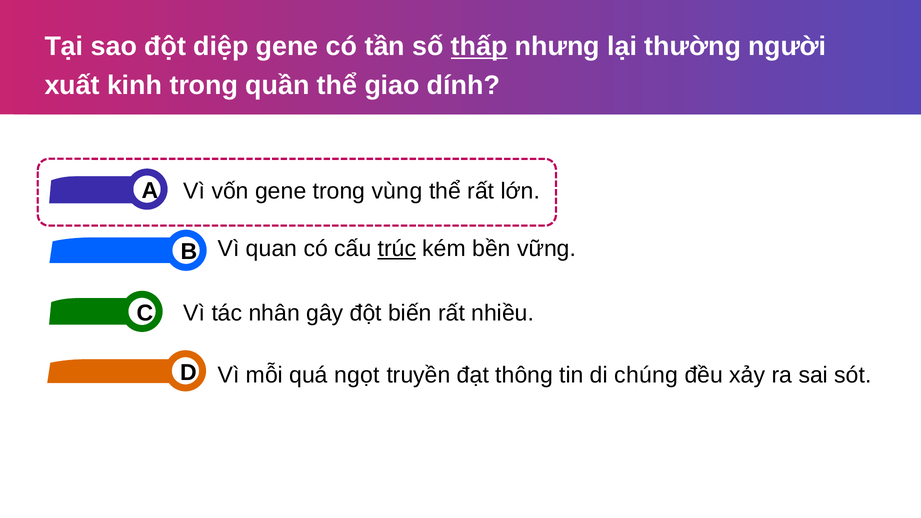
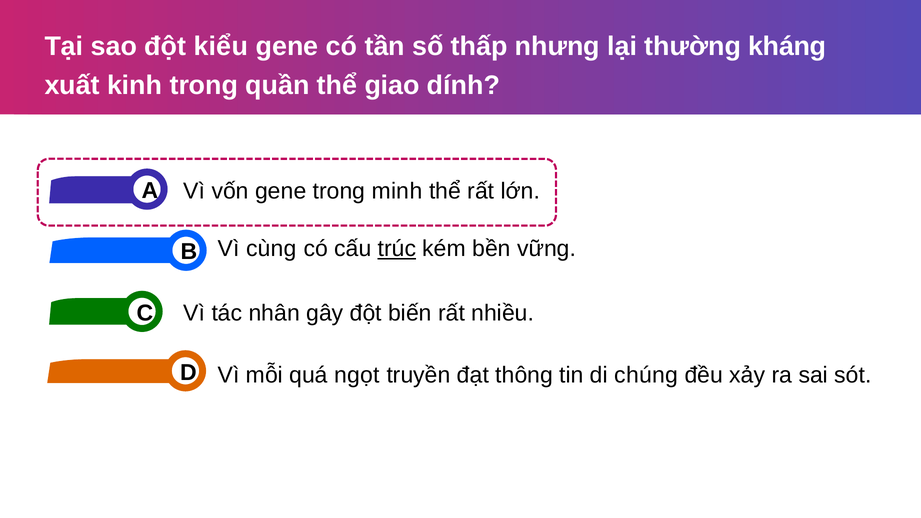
diệp: diệp -> kiểu (221, 47)
thấp underline: present -> none (479, 47)
người: người -> kháng (787, 47)
vùng: vùng -> minh (397, 191)
quan: quan -> cùng (271, 249)
